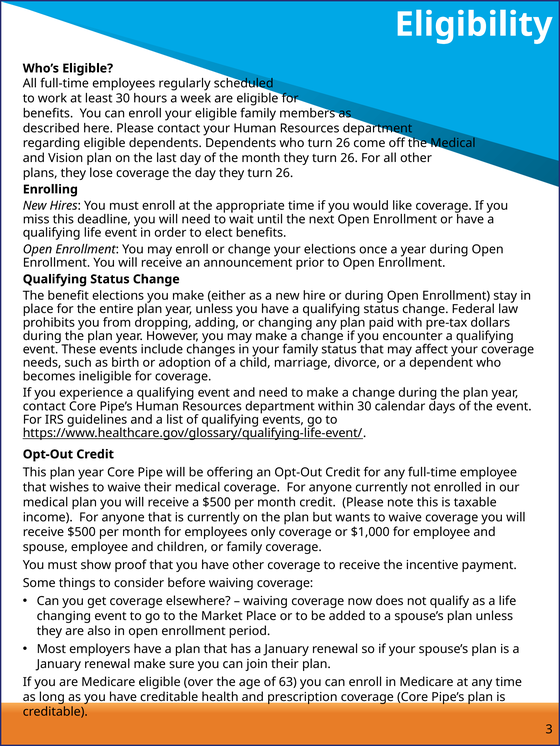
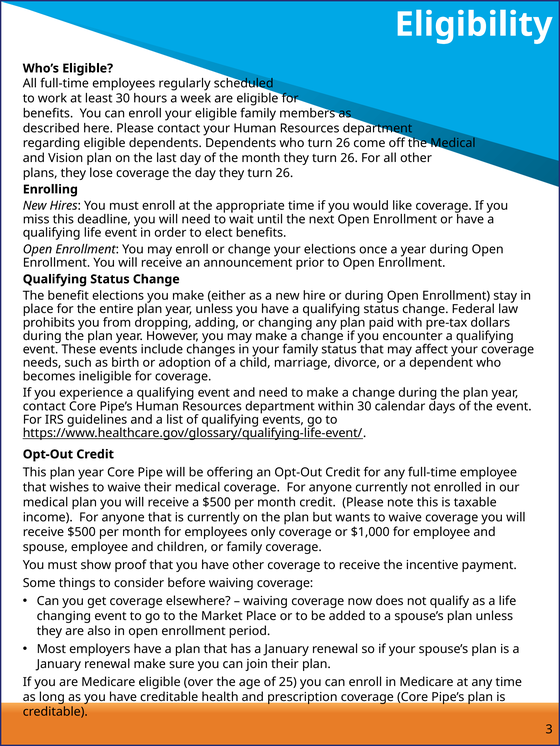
63: 63 -> 25 (288, 683)
